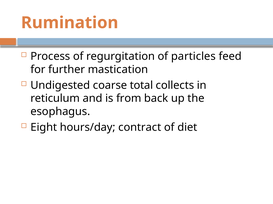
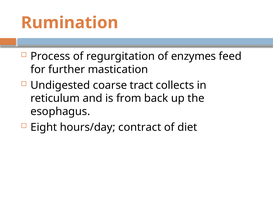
particles: particles -> enzymes (194, 56)
total: total -> tract (141, 86)
